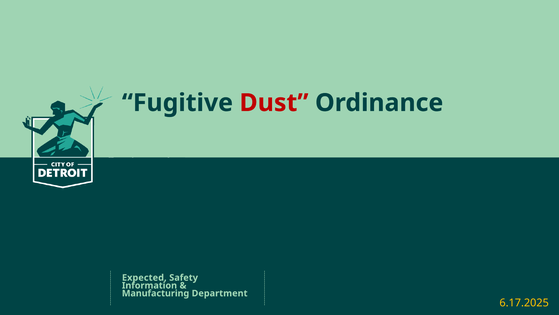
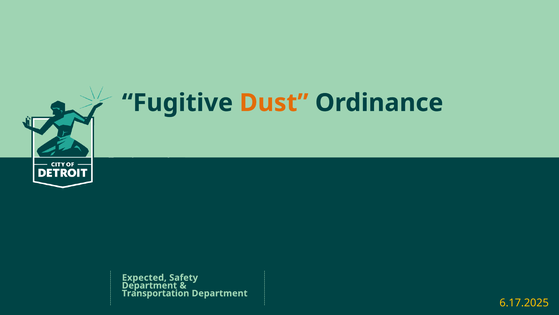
Dust colour: red -> orange (274, 103)
Information: Information -> Department (149, 285)
Manufacturing: Manufacturing -> Transportation (156, 293)
